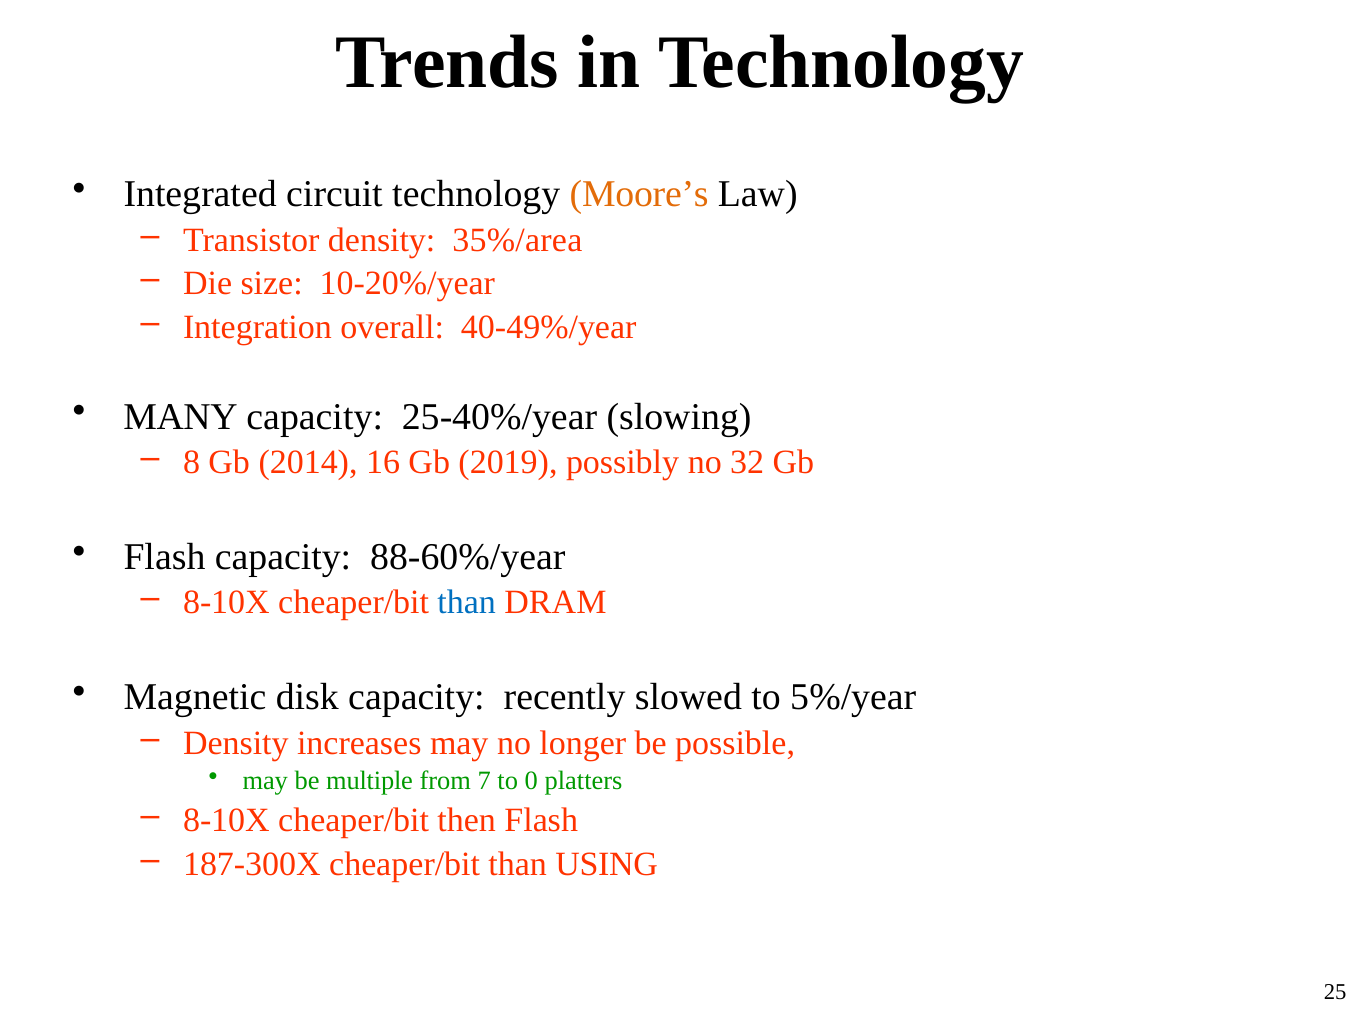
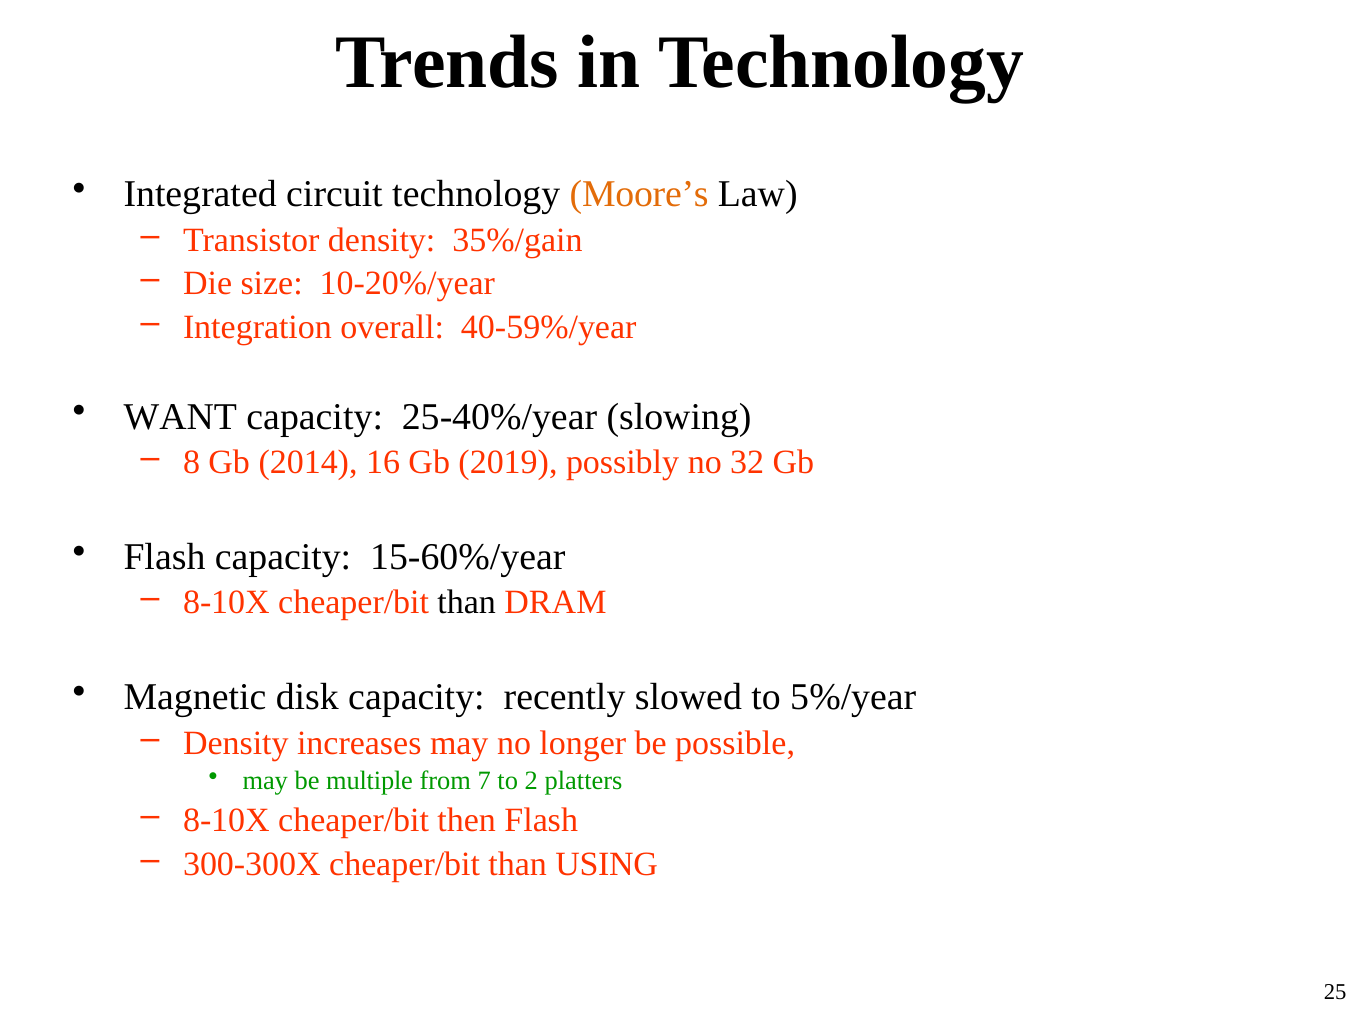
35%/area: 35%/area -> 35%/gain (518, 240)
40-49%/year: 40-49%/year -> 40-59%/year (549, 327)
MANY: MANY -> WANT (180, 417)
88-60%/year: 88-60%/year -> 15-60%/year (468, 557)
than colour: blue -> black (467, 603)
0: 0 -> 2 (531, 781)
187-300X: 187-300X -> 300-300X (252, 864)
